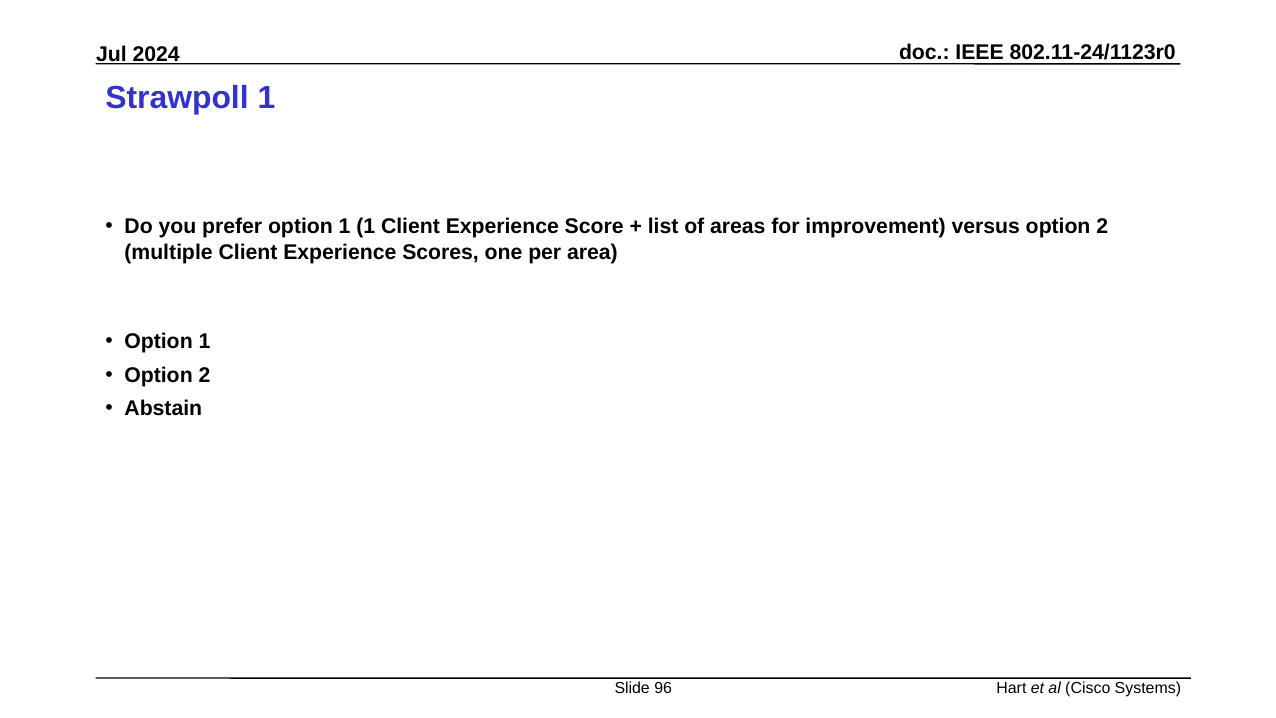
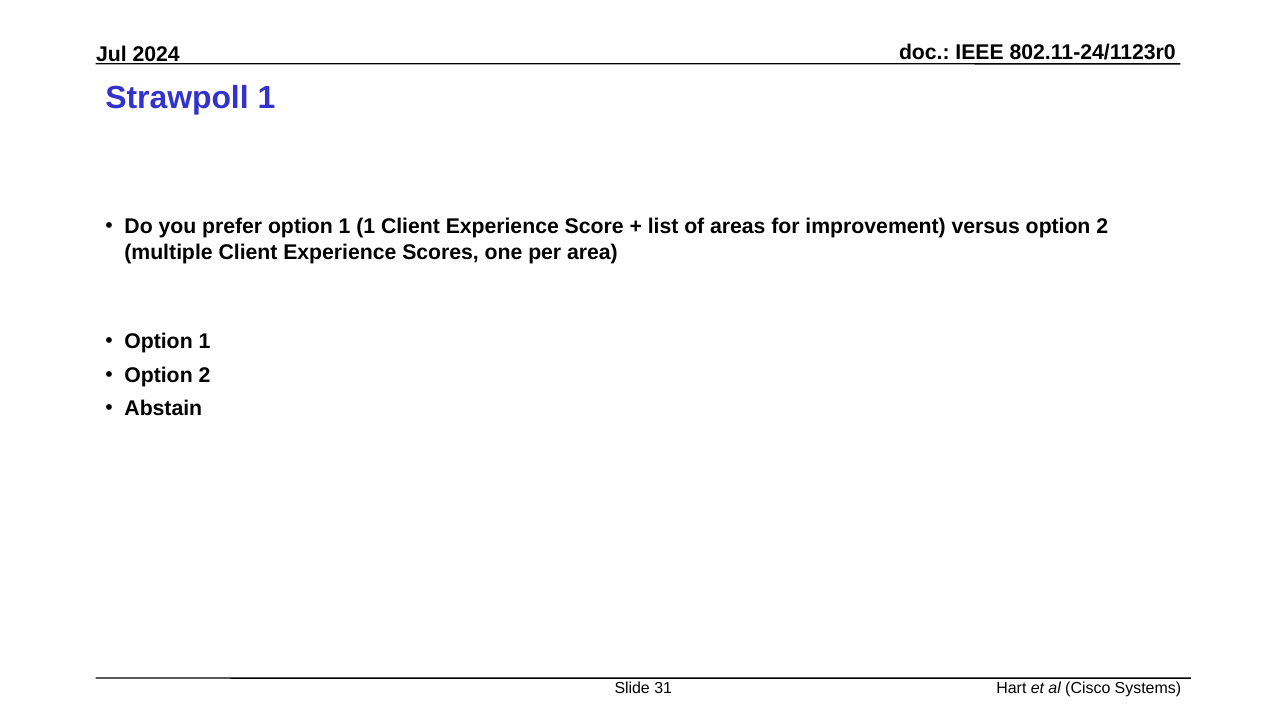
96: 96 -> 31 (663, 688)
